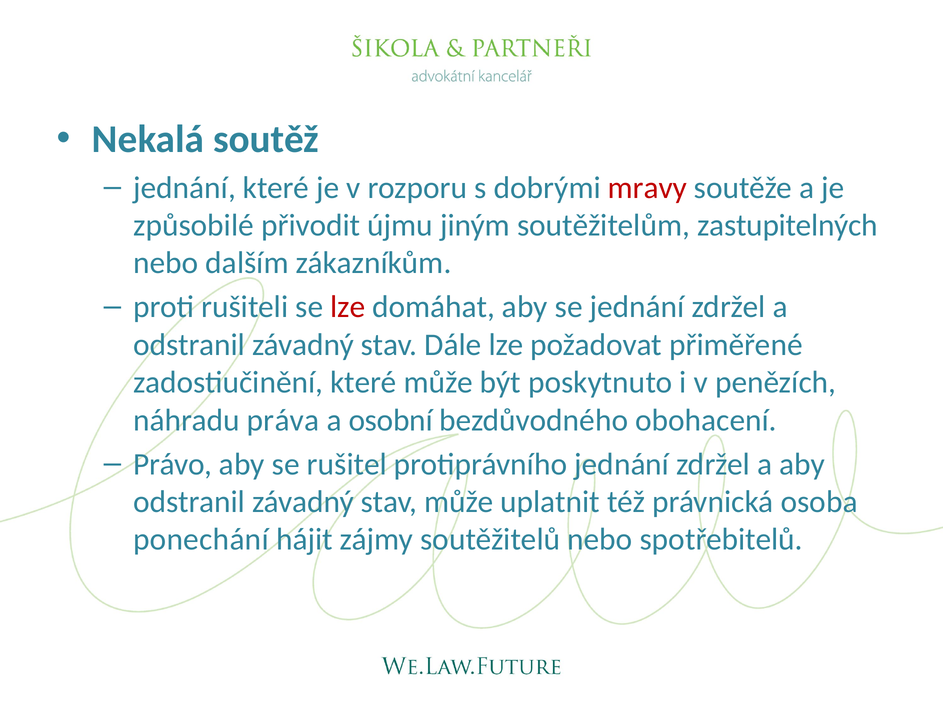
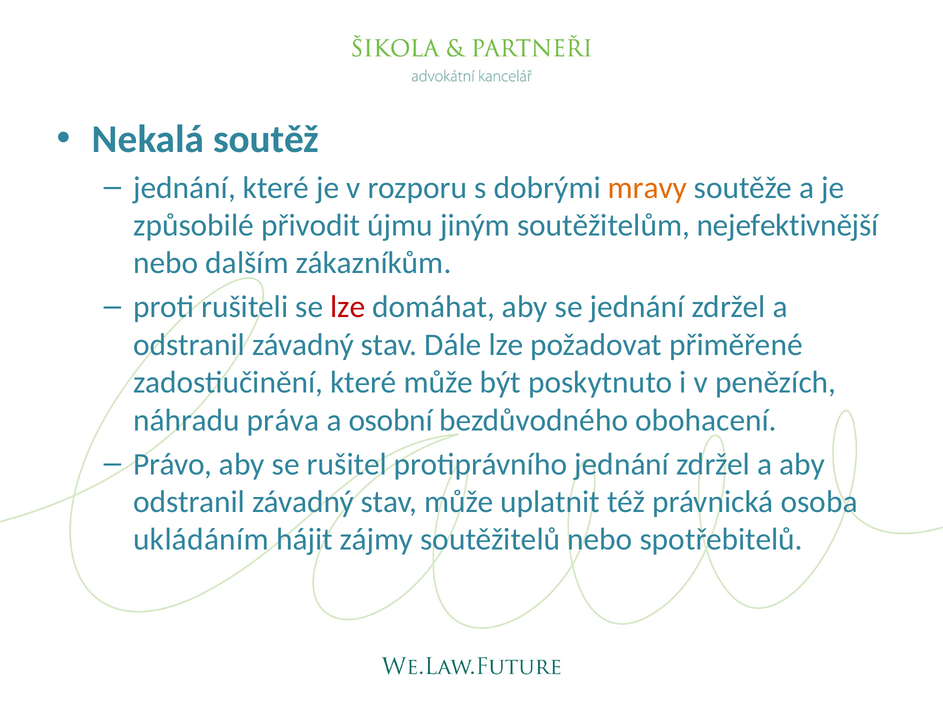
mravy colour: red -> orange (647, 188)
zastupitelných: zastupitelných -> nejefektivnější (788, 225)
ponechání: ponechání -> ukládáním (201, 540)
